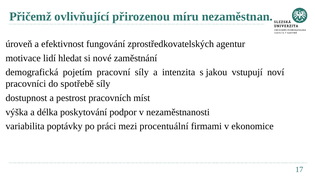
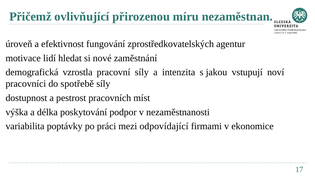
pojetím: pojetím -> vzrostla (78, 72)
procentuální: procentuální -> odpovídající (164, 126)
